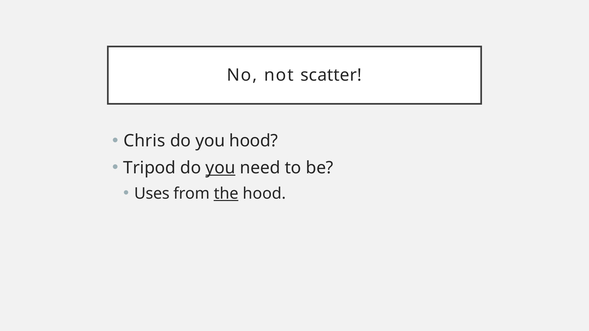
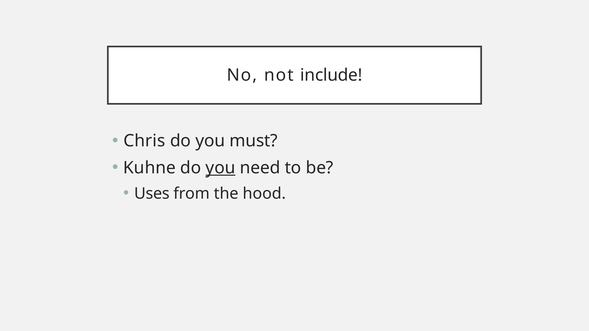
scatter: scatter -> include (331, 75)
you hood: hood -> must (254, 141)
Tripod: Tripod -> Kuhne (150, 168)
the underline: present -> none (226, 194)
